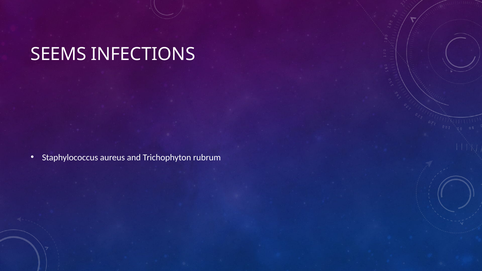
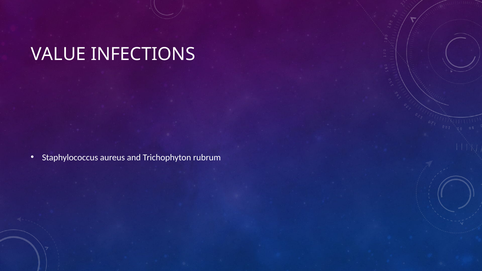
SEEMS: SEEMS -> VALUE (58, 54)
